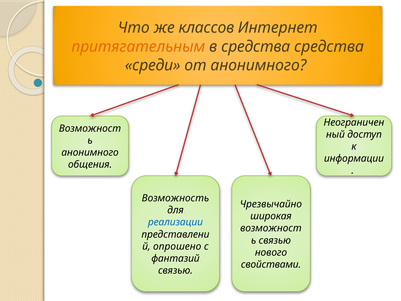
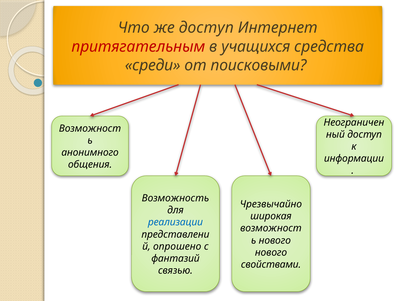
же классов: классов -> доступ (206, 28)
притягательным colour: orange -> red (138, 47)
в средства: средства -> учащихся (256, 47)
от анонимного: анонимного -> поисковыми (259, 65)
связью: связью -> нового (275, 240)
